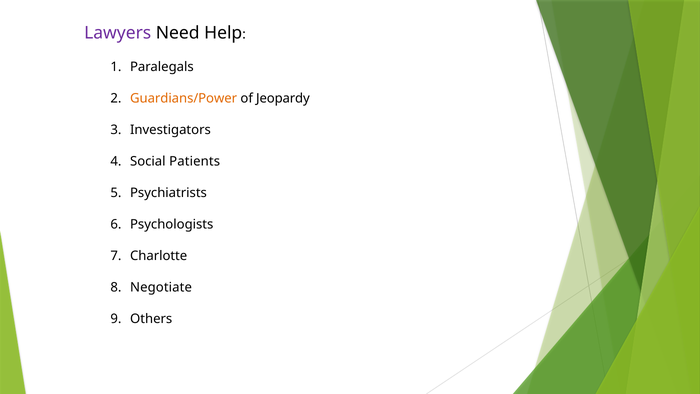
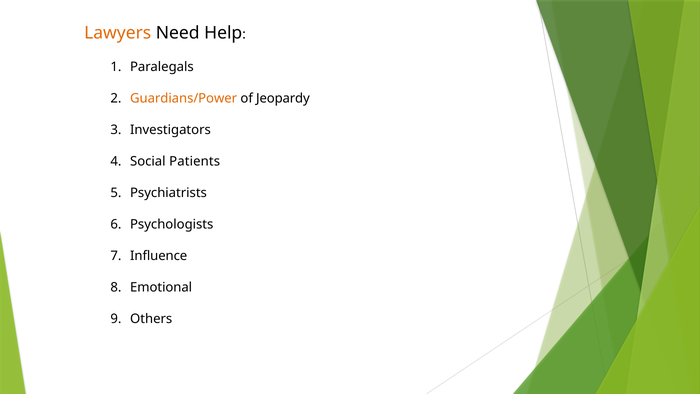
Lawyers colour: purple -> orange (118, 33)
Charlotte: Charlotte -> Influence (159, 256)
Negotiate: Negotiate -> Emotional (161, 287)
